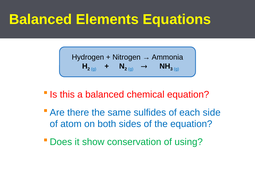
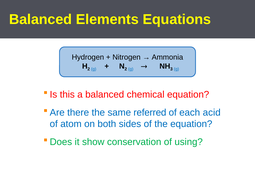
sulfides: sulfides -> referred (150, 112)
side: side -> acid (212, 112)
